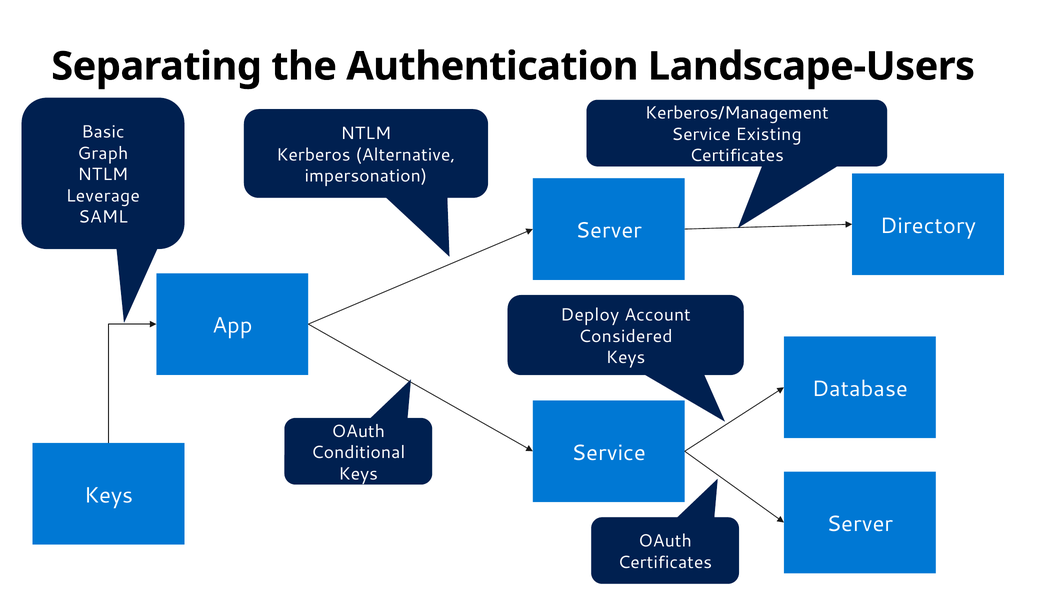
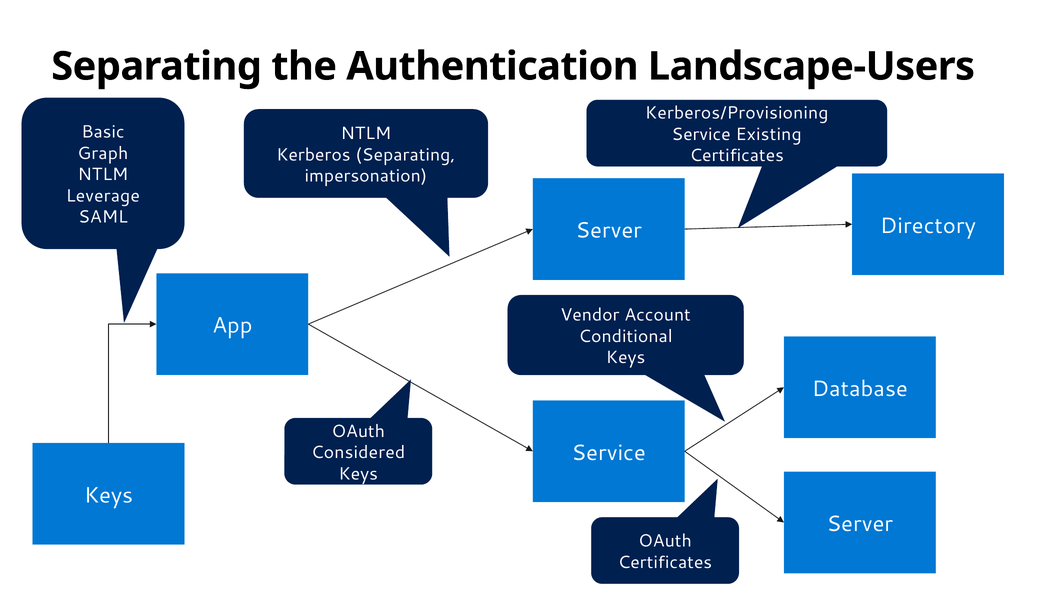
Kerberos/Management: Kerberos/Management -> Kerberos/Provisioning (737, 113)
Kerberos Alternative: Alternative -> Separating (405, 155)
Deploy: Deploy -> Vendor (590, 315)
Considered: Considered -> Conditional (626, 336)
Conditional: Conditional -> Considered (358, 453)
